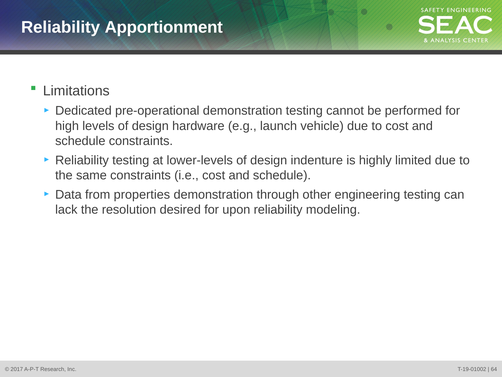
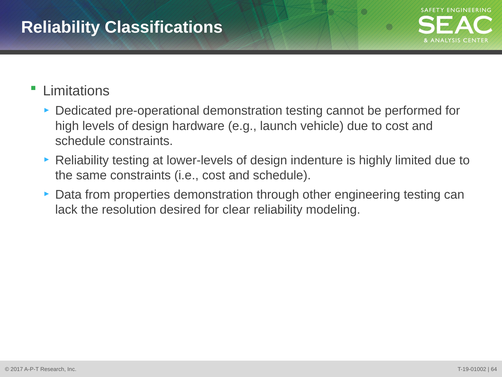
Apportionment: Apportionment -> Classifications (164, 27)
upon: upon -> clear (236, 209)
